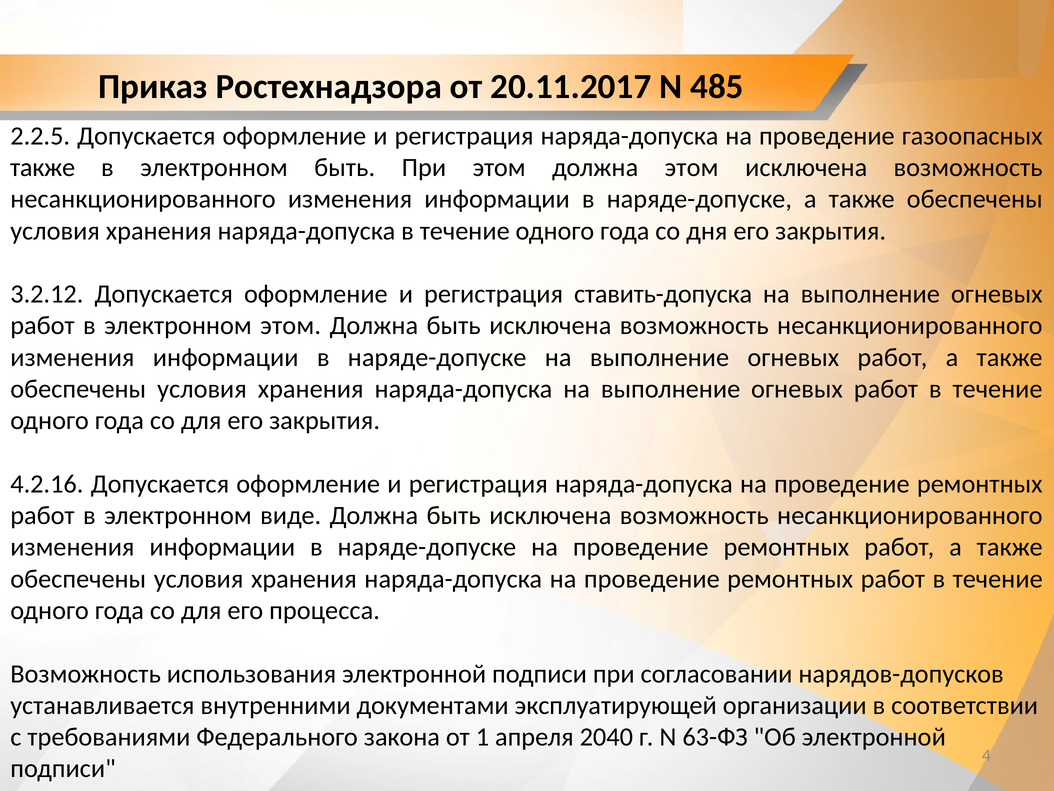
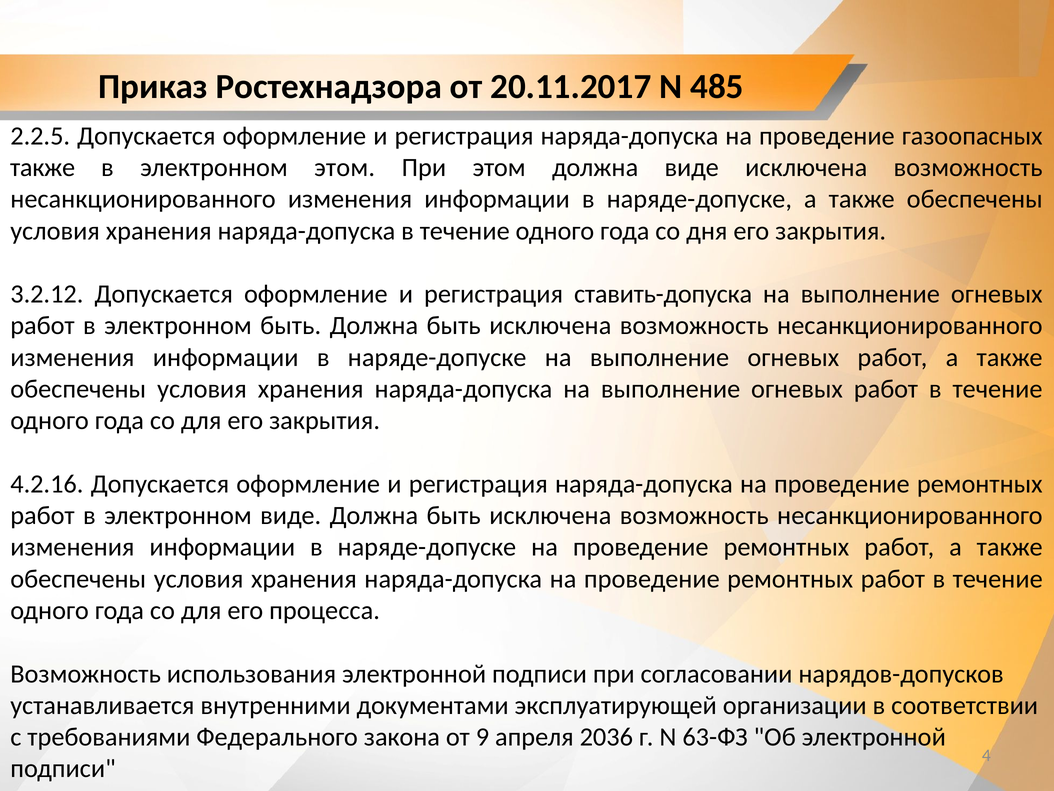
электронном быть: быть -> этом (345, 167)
должна этом: этом -> виде (692, 167)
электронном этом: этом -> быть (291, 326)
1: 1 -> 9 (482, 737)
2040: 2040 -> 2036 (606, 737)
